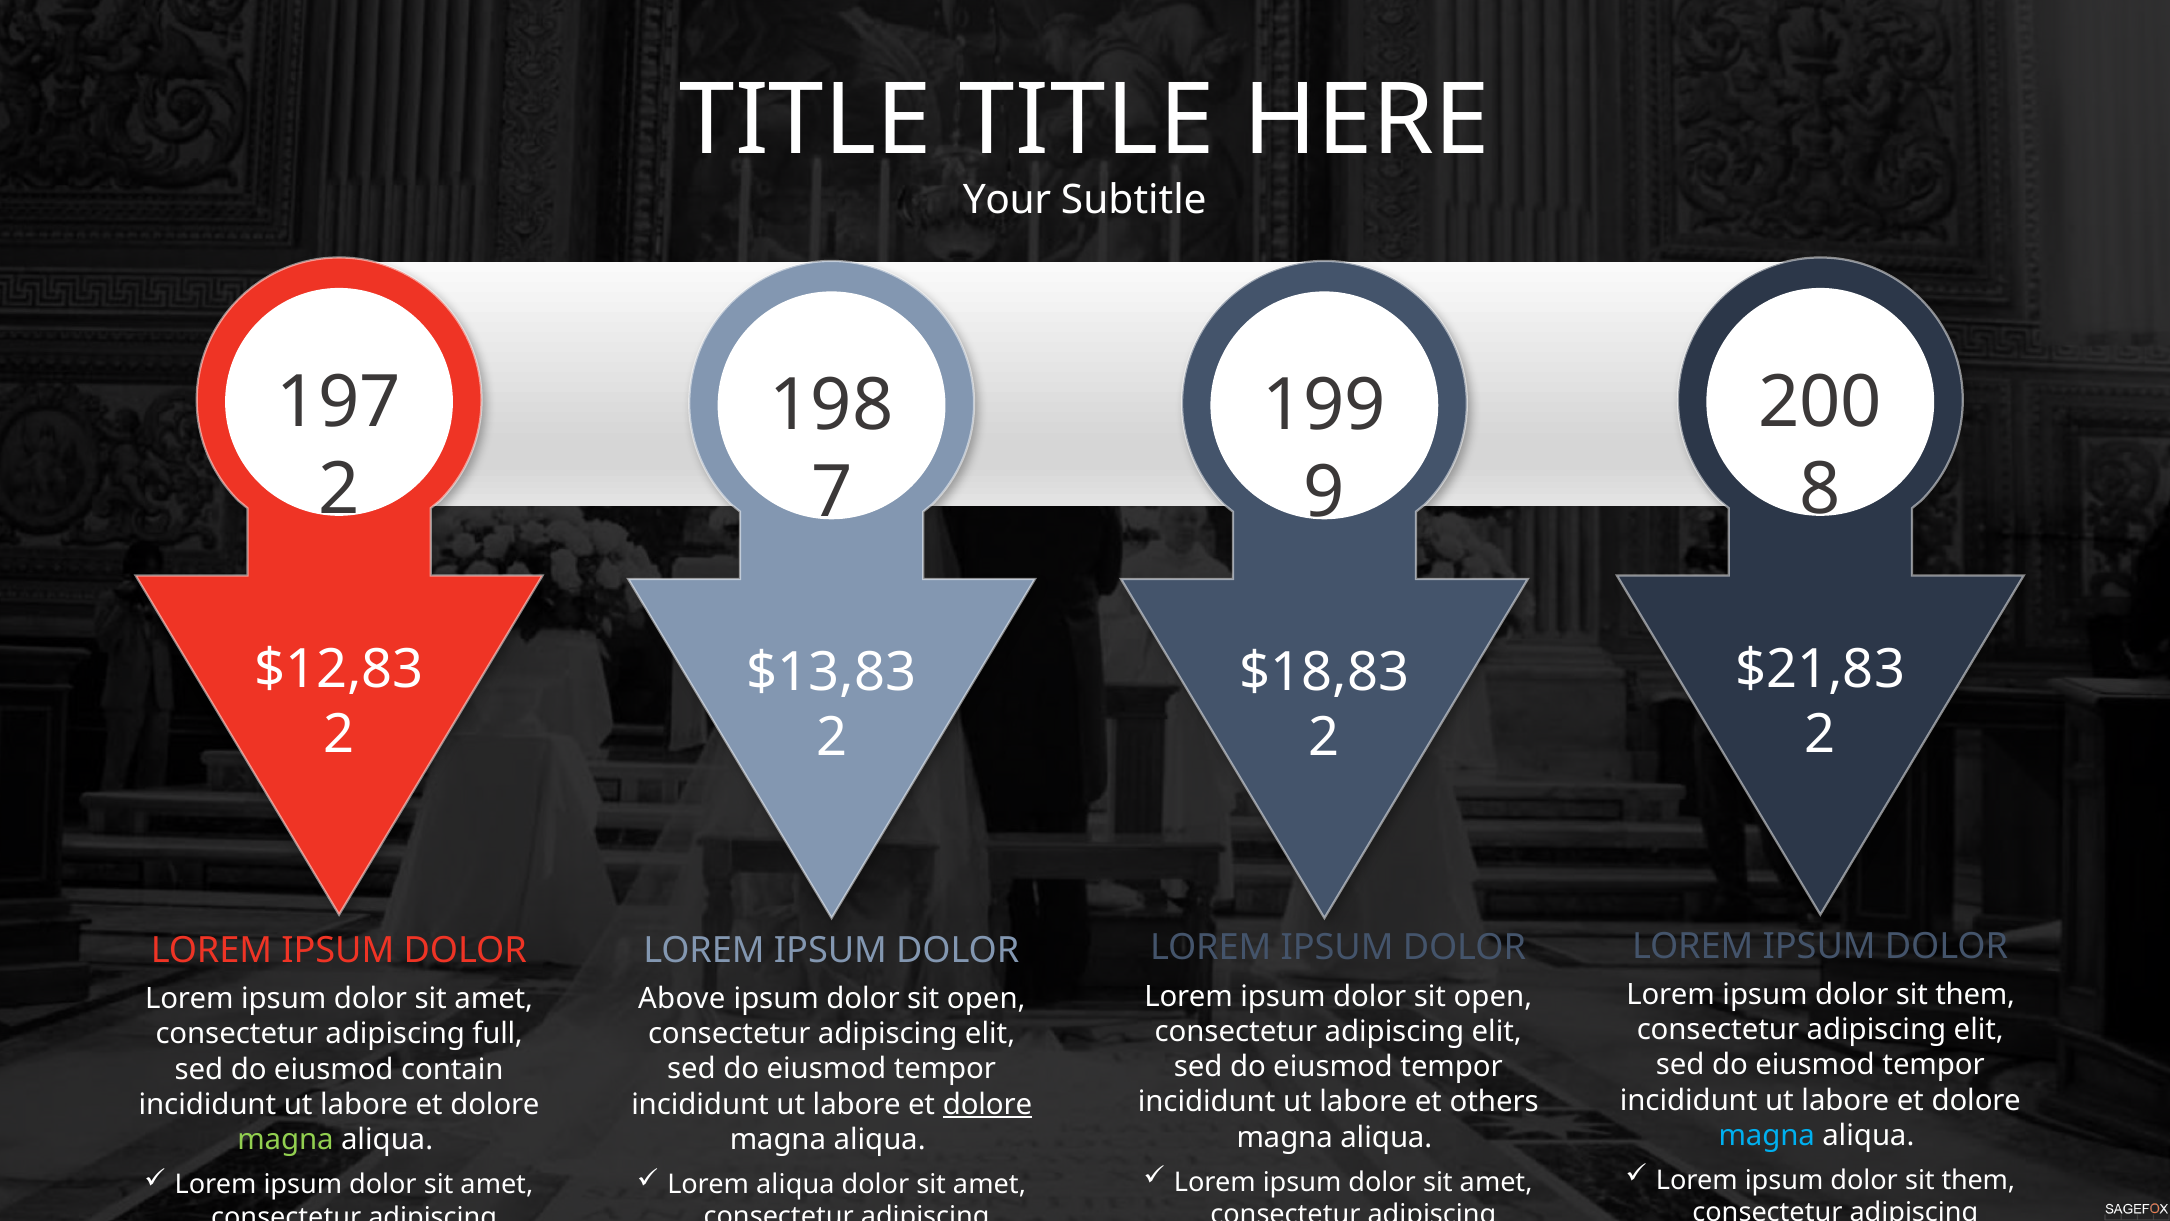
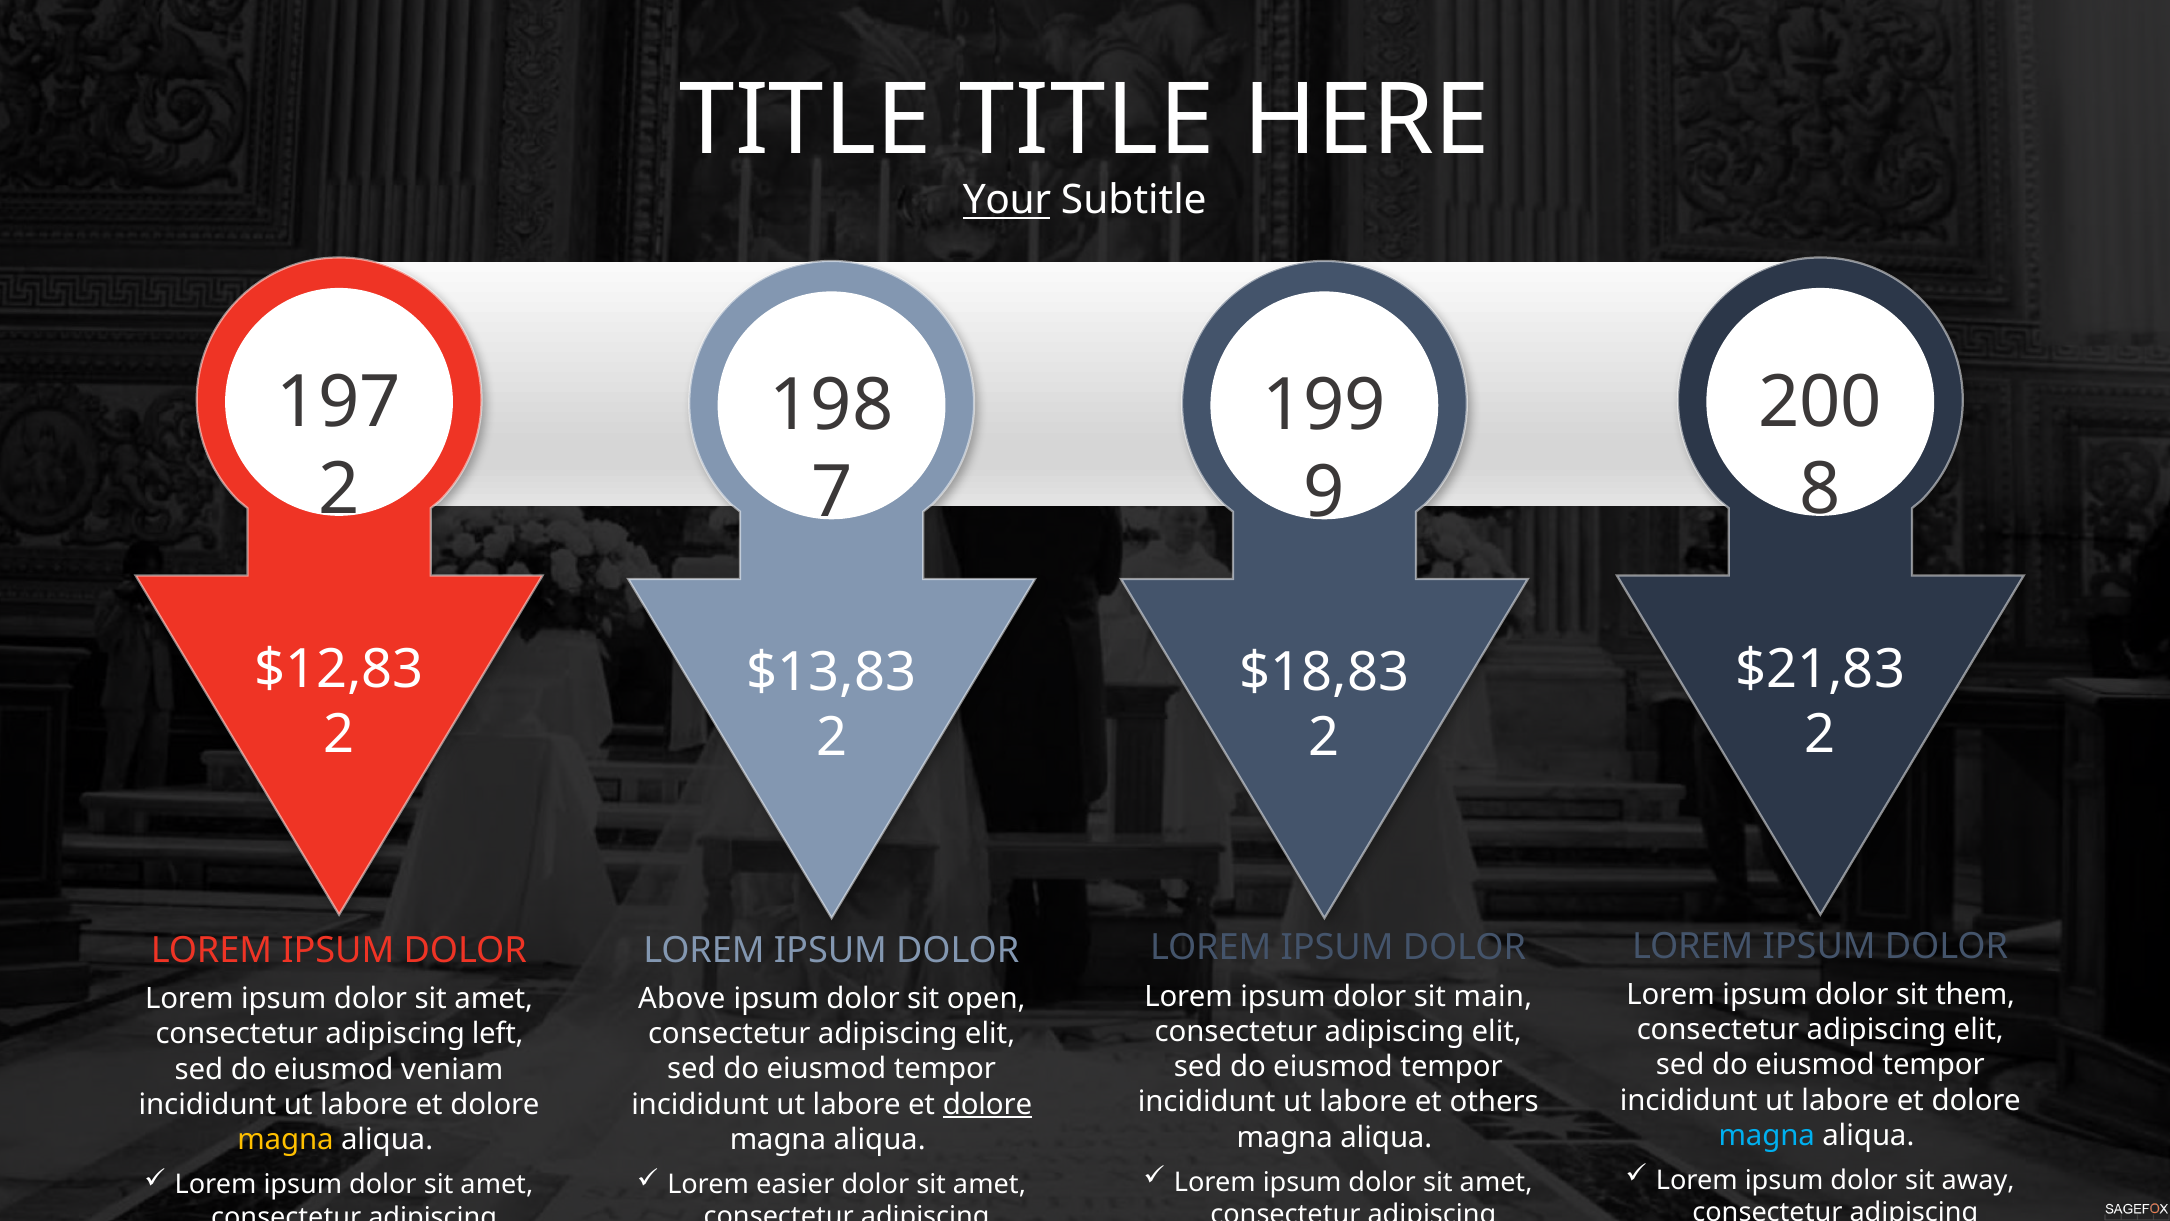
Your underline: none -> present (1007, 200)
open: open -> main (1493, 996)
full: full -> left (498, 1034)
contain: contain -> veniam (452, 1069)
magna colour: light green -> yellow (286, 1140)
them: them -> away (1978, 1180)
Lorem aliqua: aliqua -> easier (795, 1184)
